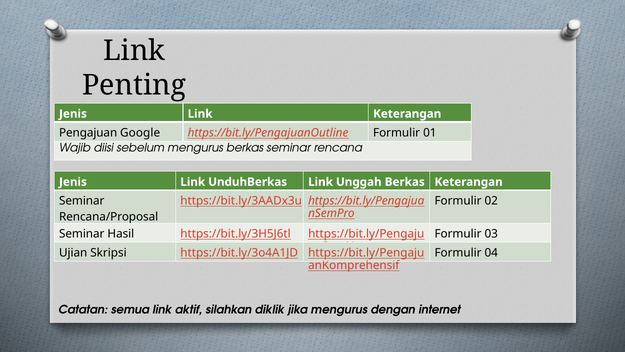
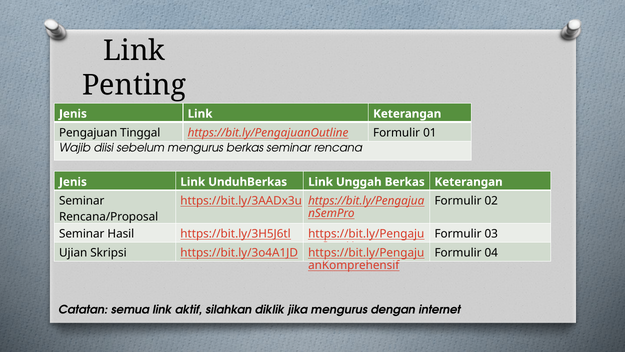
Google: Google -> Tinggal (140, 133)
